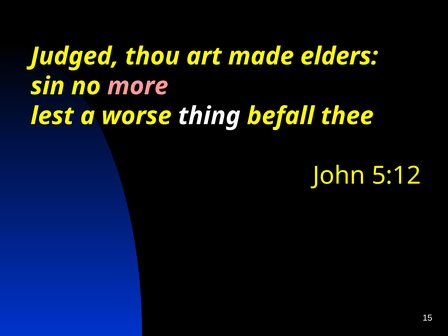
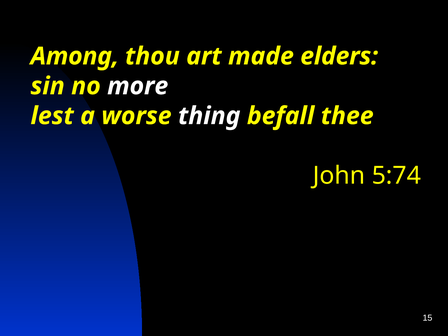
Judged: Judged -> Among (75, 56)
more colour: pink -> white (138, 86)
5:12: 5:12 -> 5:74 (396, 176)
